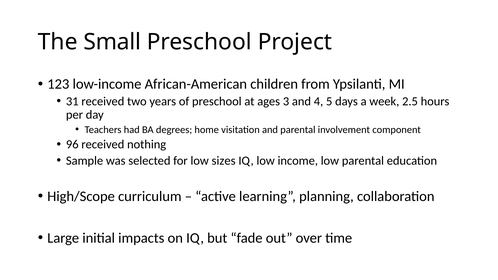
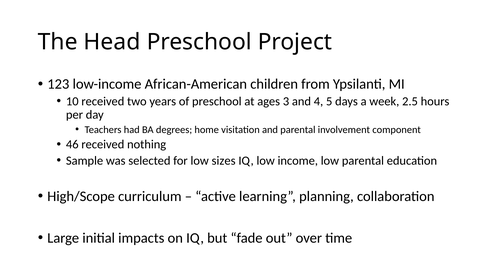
Small: Small -> Head (112, 42)
31: 31 -> 10 (72, 101)
96: 96 -> 46 (72, 145)
